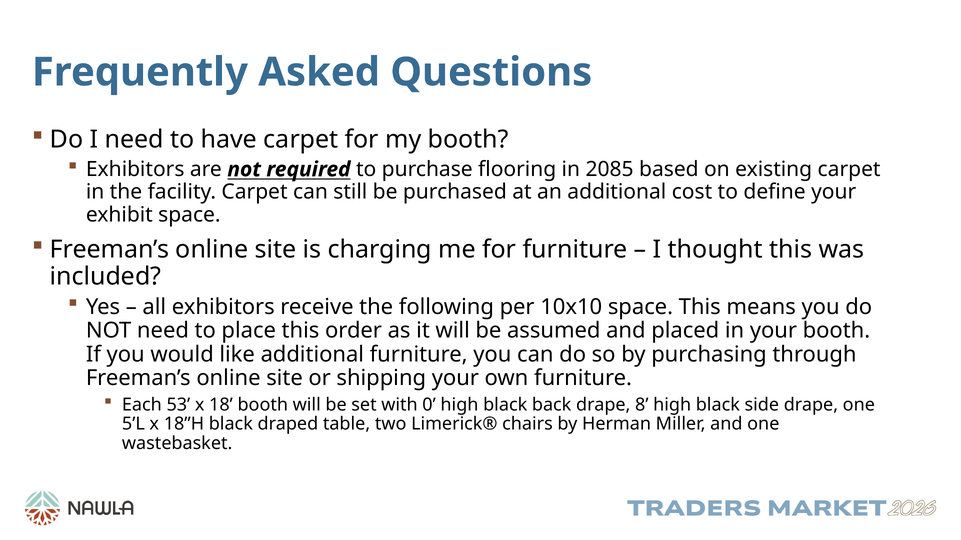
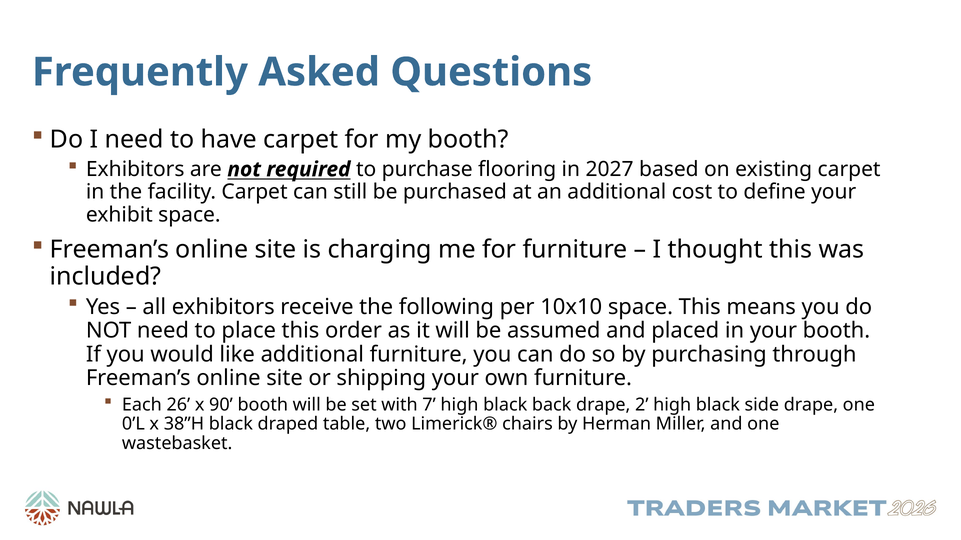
2085: 2085 -> 2027 (610, 170)
53: 53 -> 26 (178, 405)
18: 18 -> 90 (221, 405)
0: 0 -> 7 (429, 405)
8: 8 -> 2 (642, 405)
5’L: 5’L -> 0’L (133, 424)
18”H: 18”H -> 38”H (184, 424)
